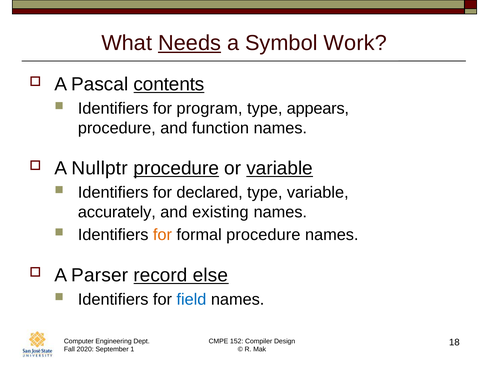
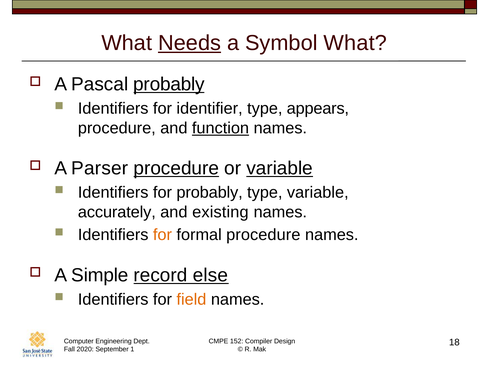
Symbol Work: Work -> What (355, 43)
Pascal contents: contents -> probably (169, 84)
program: program -> identifier (210, 109)
function underline: none -> present (221, 128)
Nullptr: Nullptr -> Parser (100, 169)
for declared: declared -> probably (210, 193)
Parser: Parser -> Simple (100, 276)
field colour: blue -> orange (191, 300)
